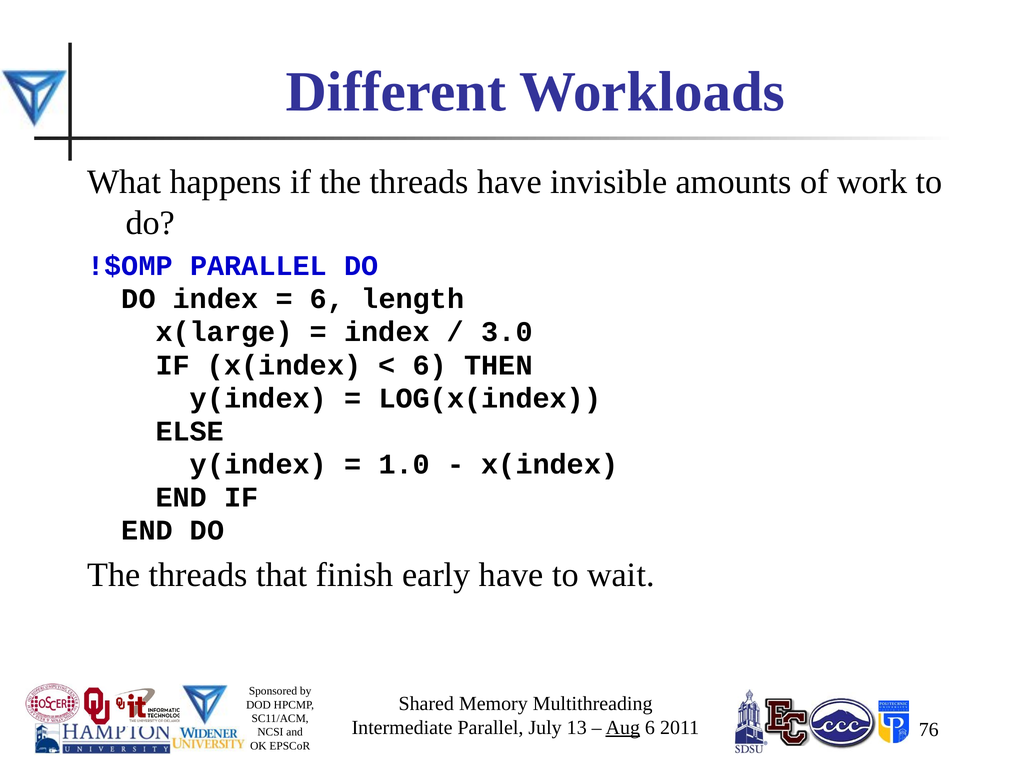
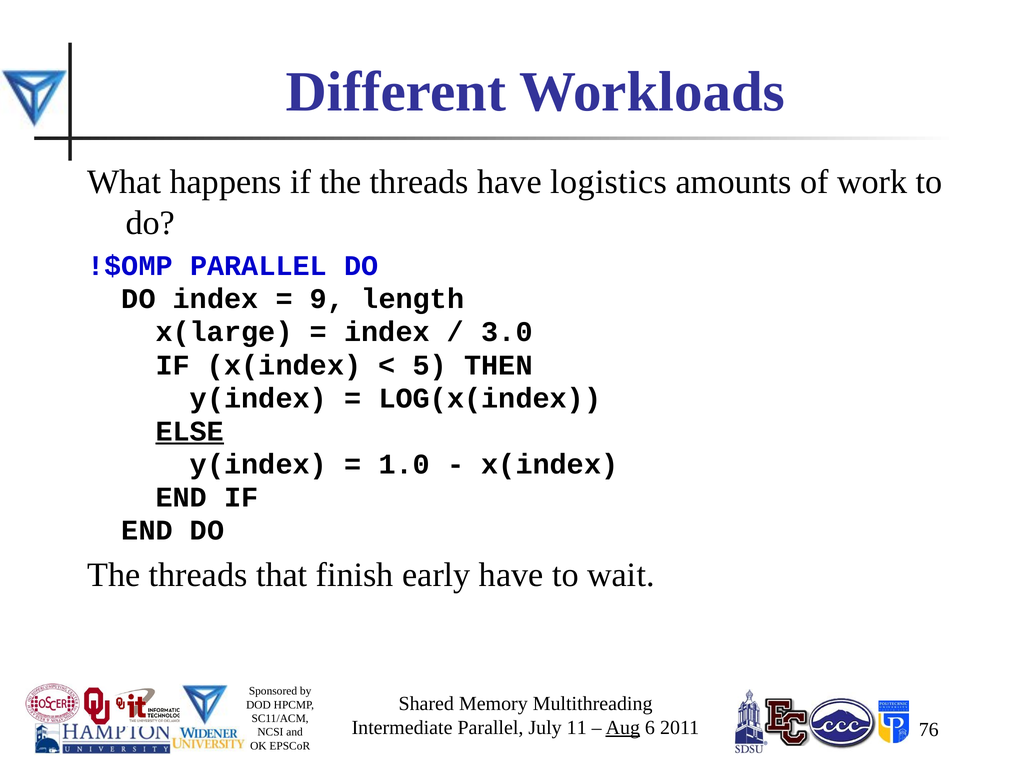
invisible: invisible -> logistics (609, 182)
6: 6 -> 9 (327, 299)
6: 6 -> 5 (430, 365)
ELSE underline: none -> present (190, 432)
13: 13 -> 11 (577, 728)
